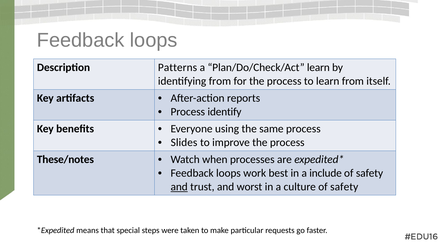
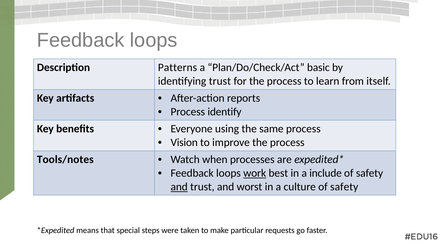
Plan/Do/Check/Act learn: learn -> basic (318, 67)
identifying from: from -> trust (220, 81)
Slides: Slides -> Vision (184, 142)
These/notes: These/notes -> Tools/notes (65, 160)
work underline: none -> present (255, 173)
